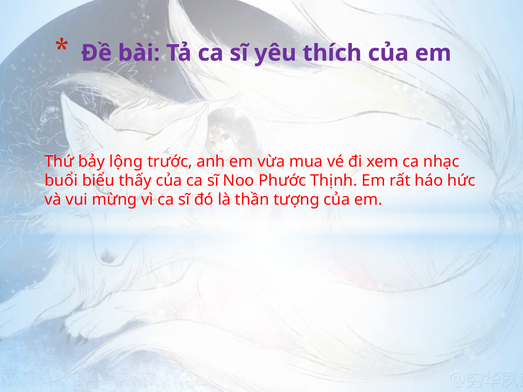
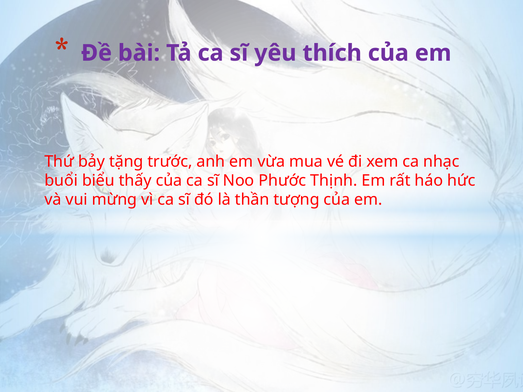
lộng: lộng -> tặng (126, 162)
